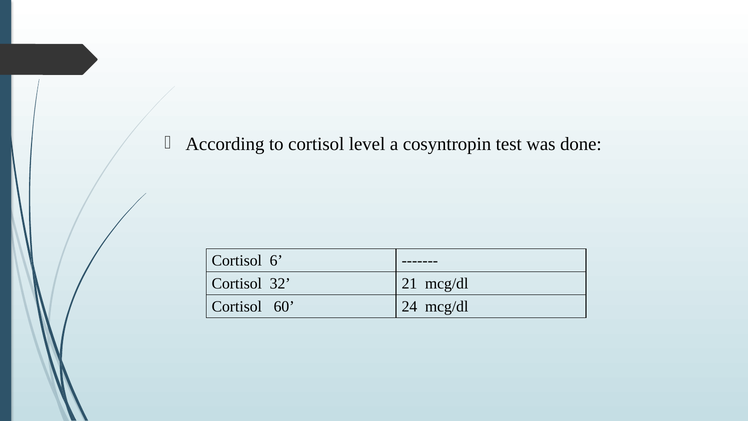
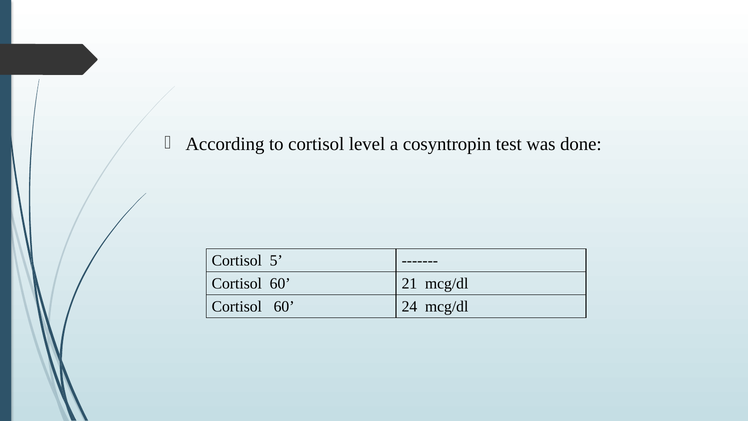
6: 6 -> 5 (276, 260)
32: 32 -> 60 (280, 283)
